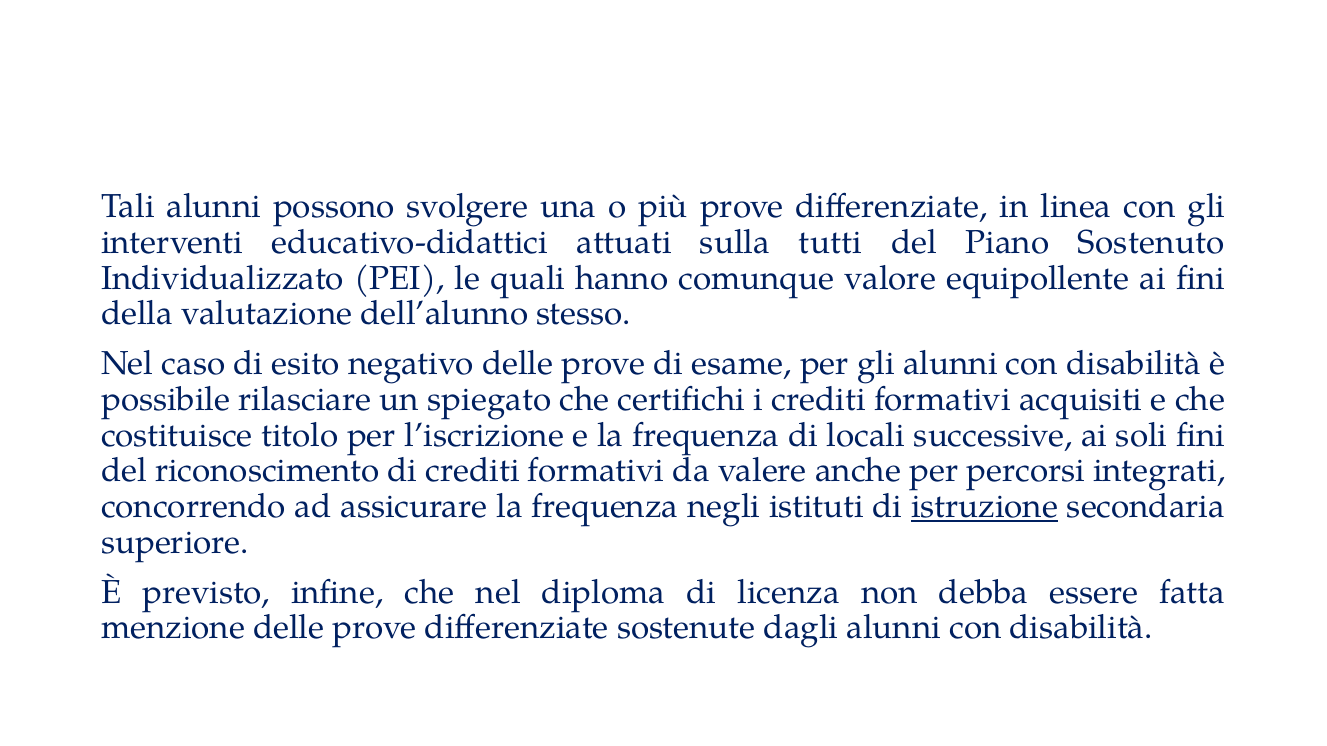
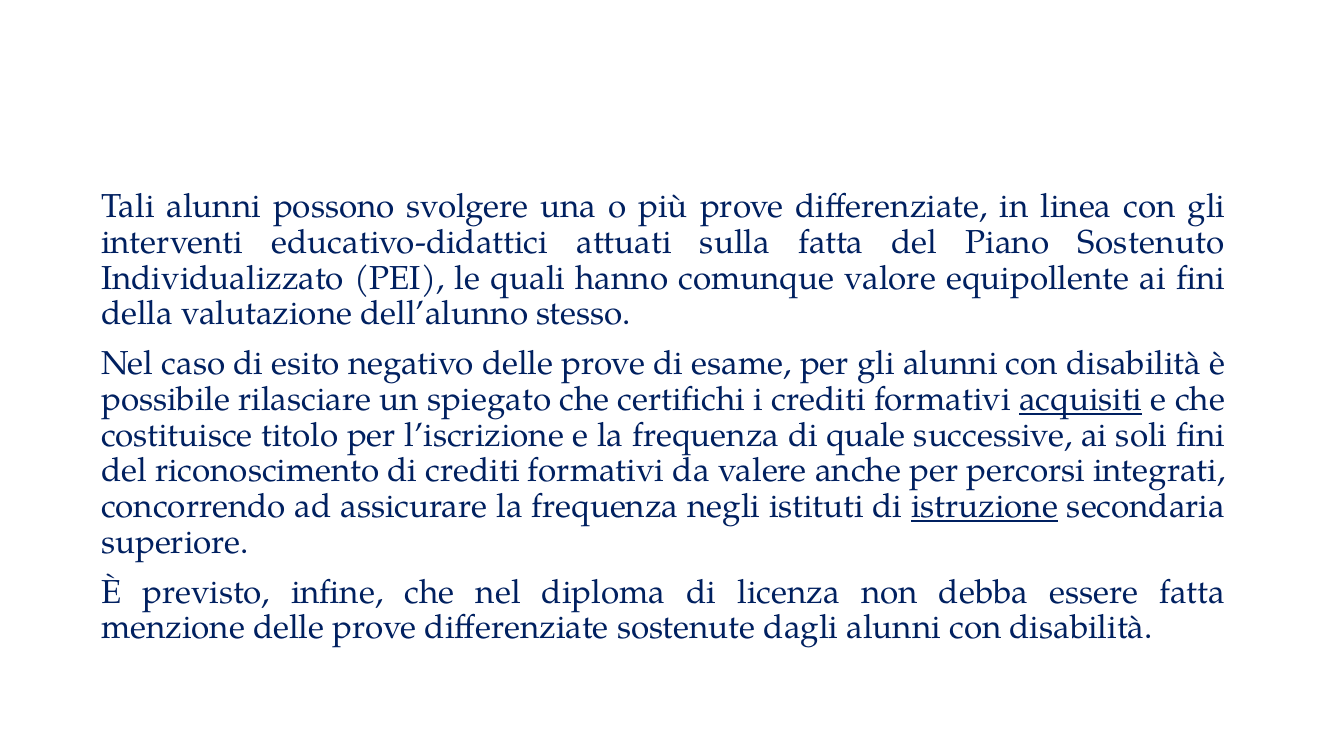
sulla tutti: tutti -> fatta (831, 243)
acquisiti underline: none -> present (1081, 400)
locali: locali -> quale (866, 435)
